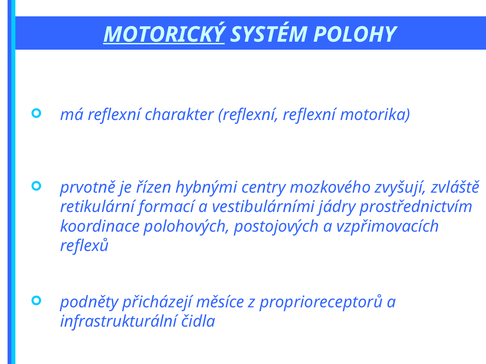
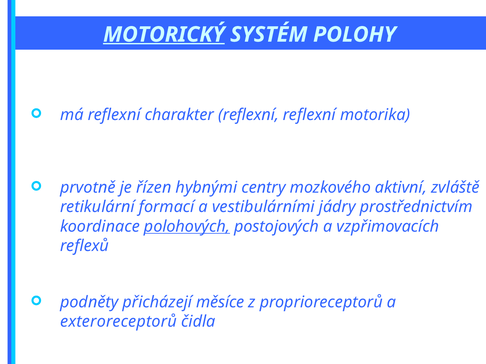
zvyšují: zvyšují -> aktivní (401, 188)
polohových underline: none -> present (187, 227)
infrastrukturální: infrastrukturální -> exteroreceptorů (119, 322)
